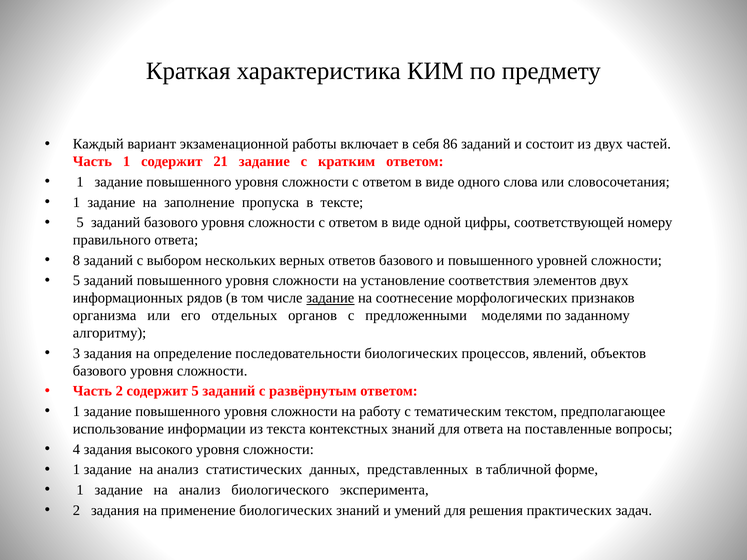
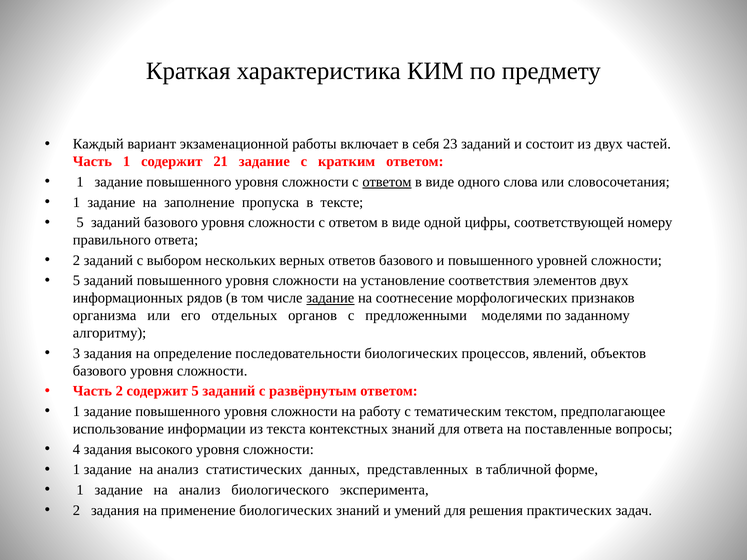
86: 86 -> 23 (450, 144)
ответом underline: none -> present (387, 182)
8: 8 -> 2 (76, 260)
